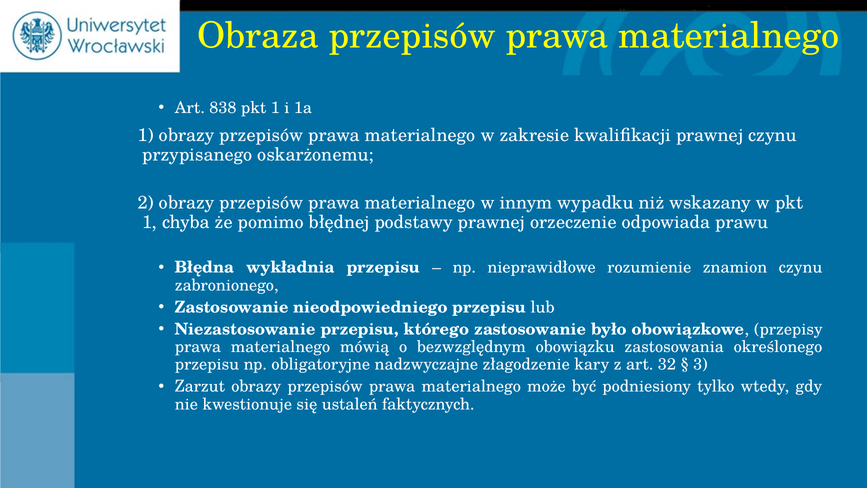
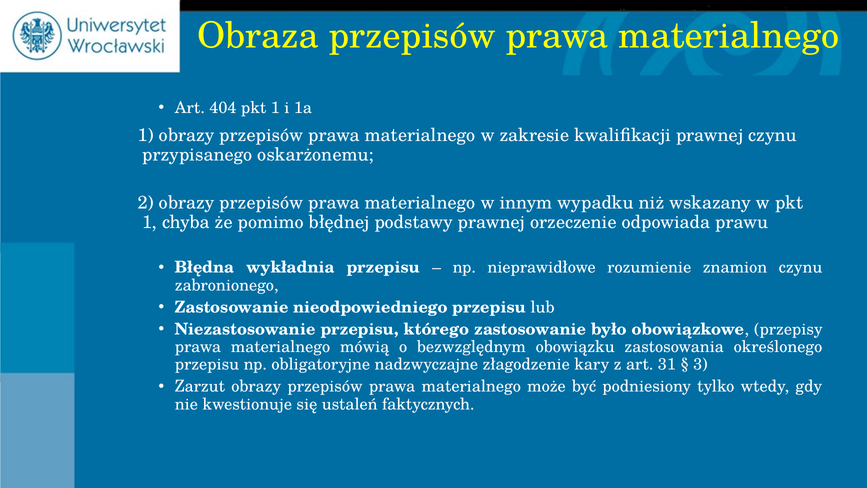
838: 838 -> 404 (223, 108)
32: 32 -> 31 (667, 364)
